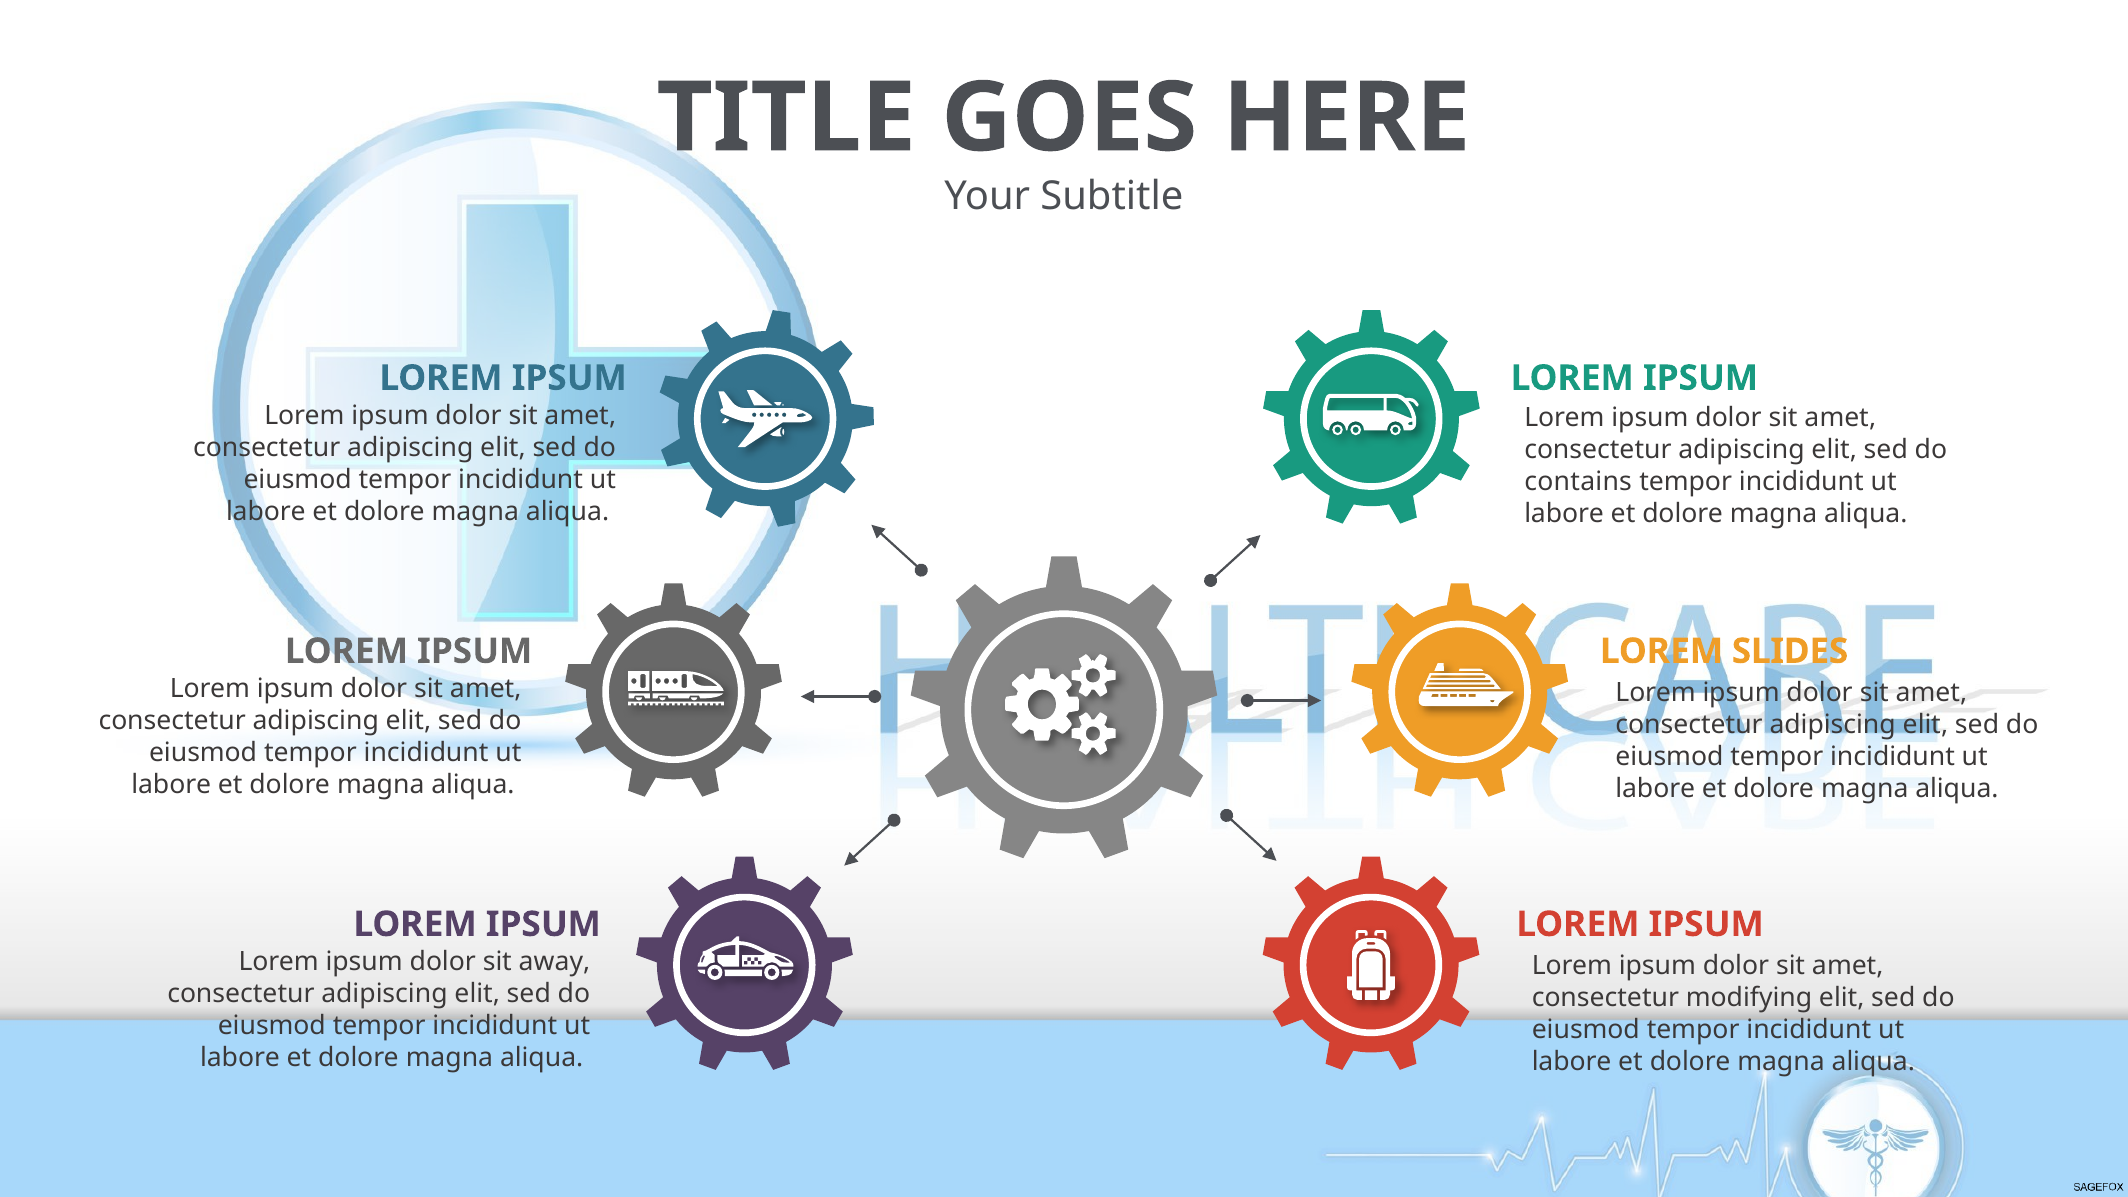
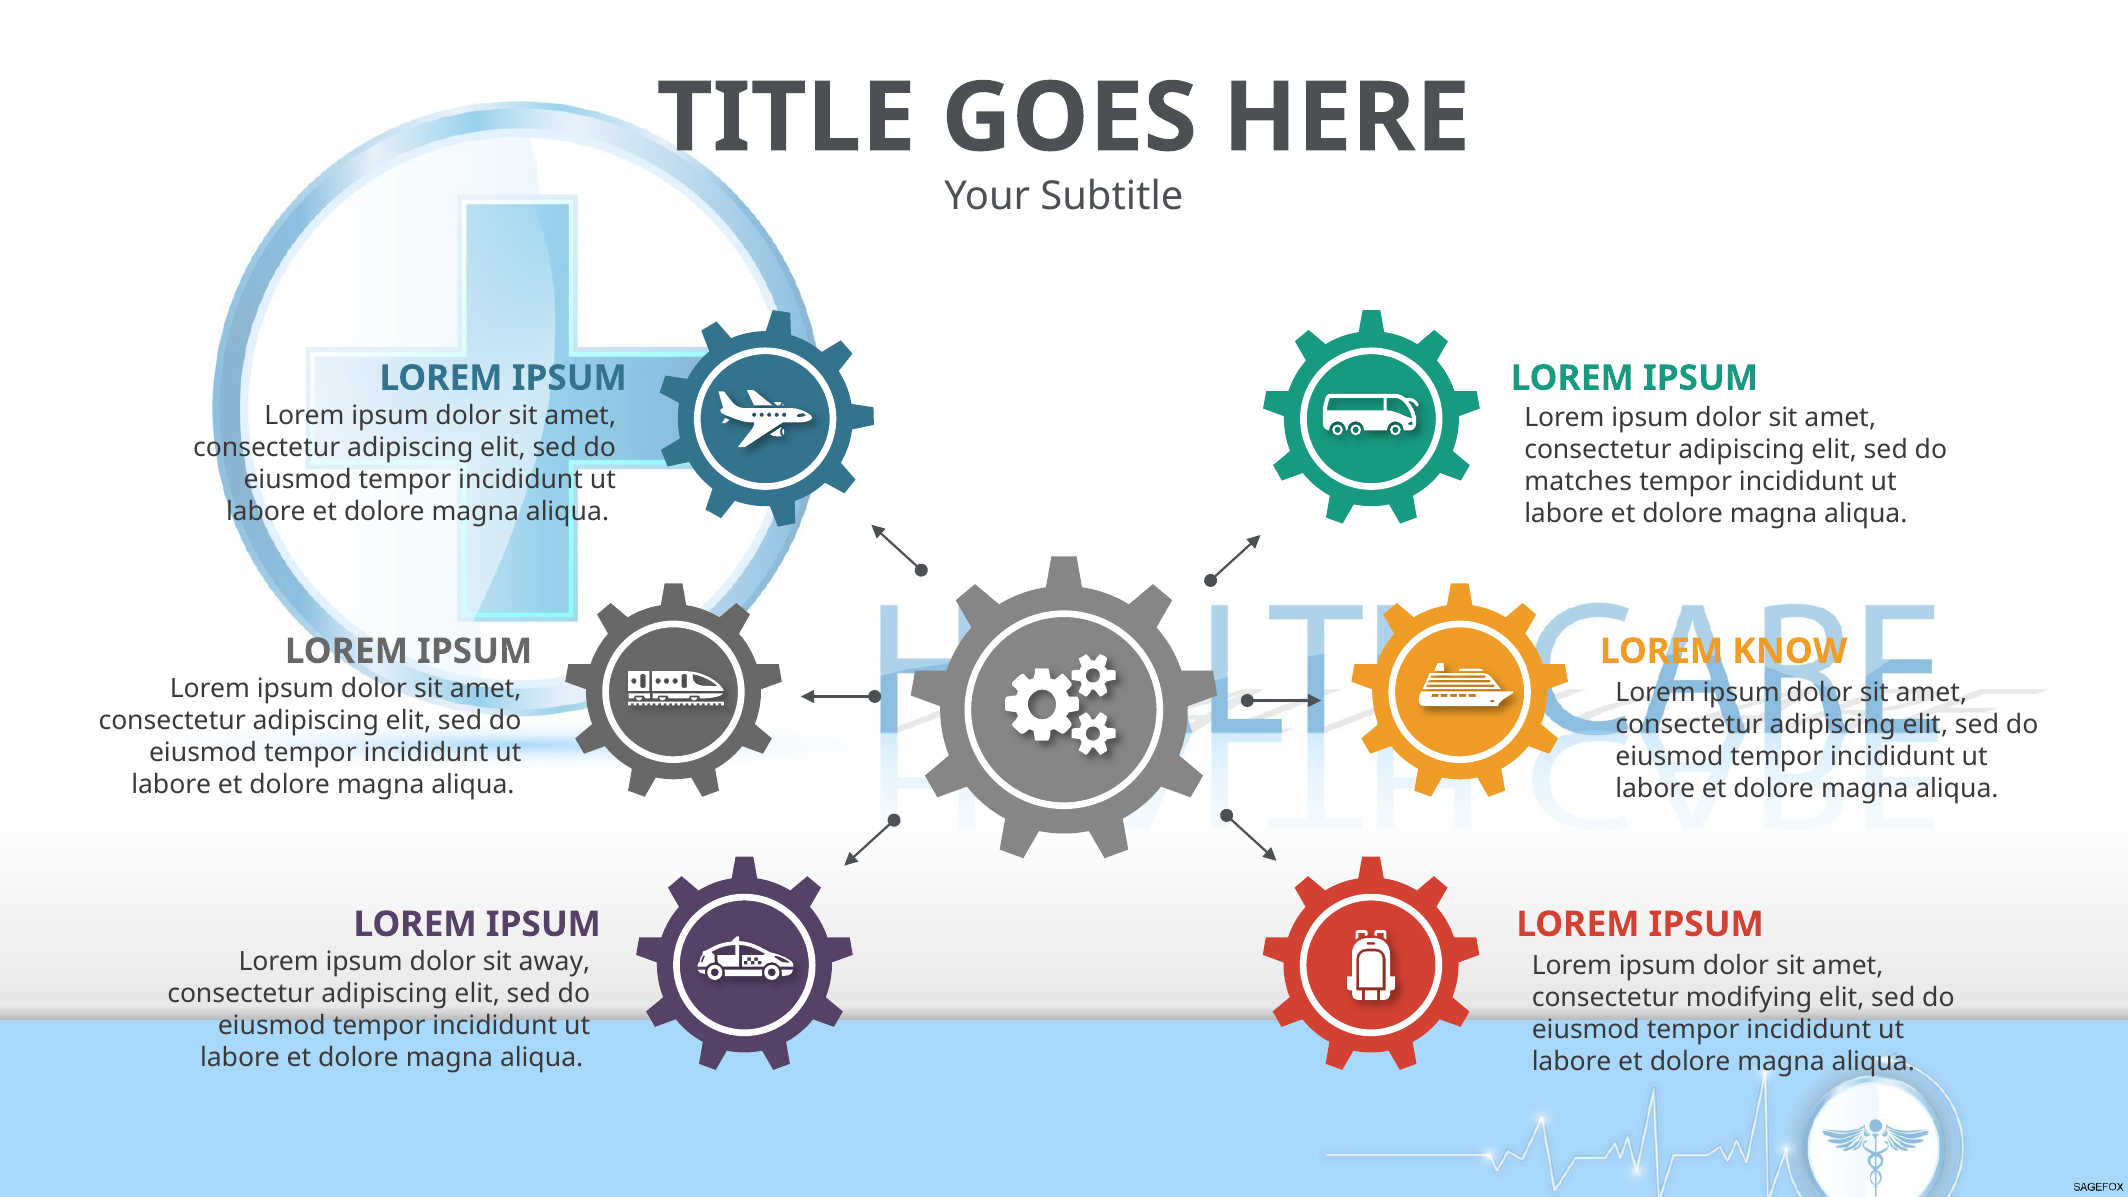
contains: contains -> matches (1578, 481)
SLIDES: SLIDES -> KNOW (1790, 651)
